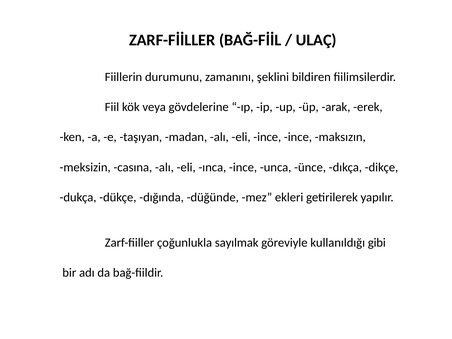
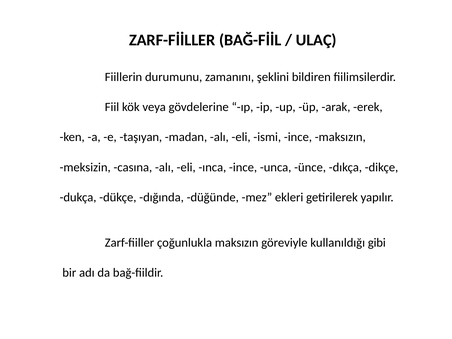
eli ince: ince -> ismi (267, 137)
çoğunlukla sayılmak: sayılmak -> maksızın (237, 243)
